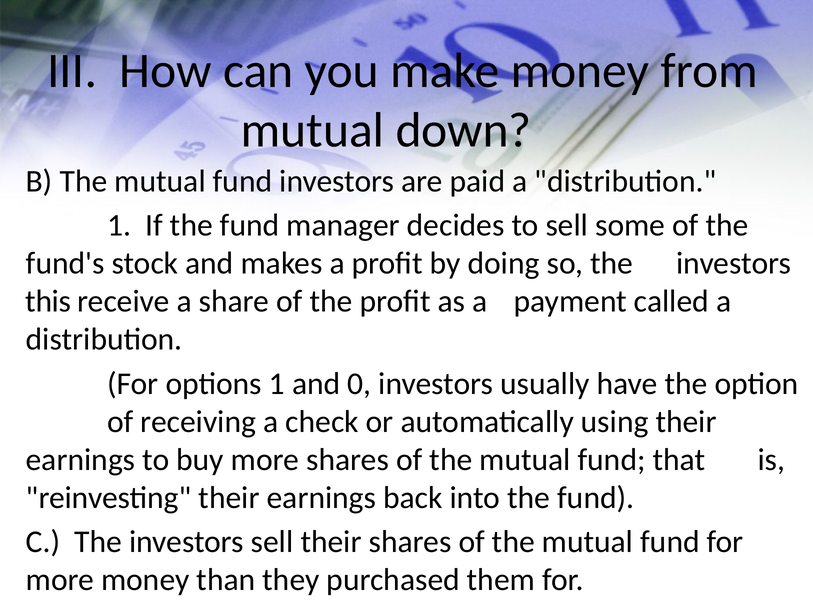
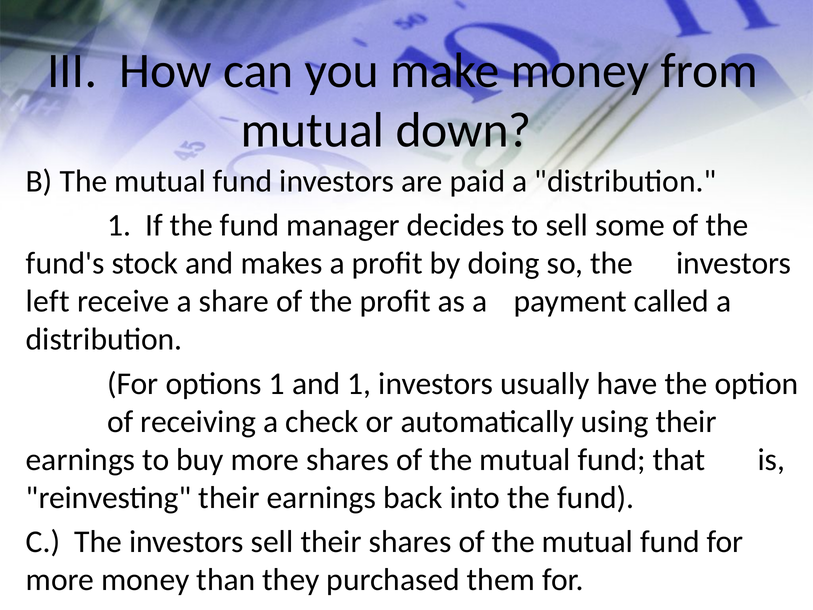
this: this -> left (48, 301)
and 0: 0 -> 1 (359, 384)
